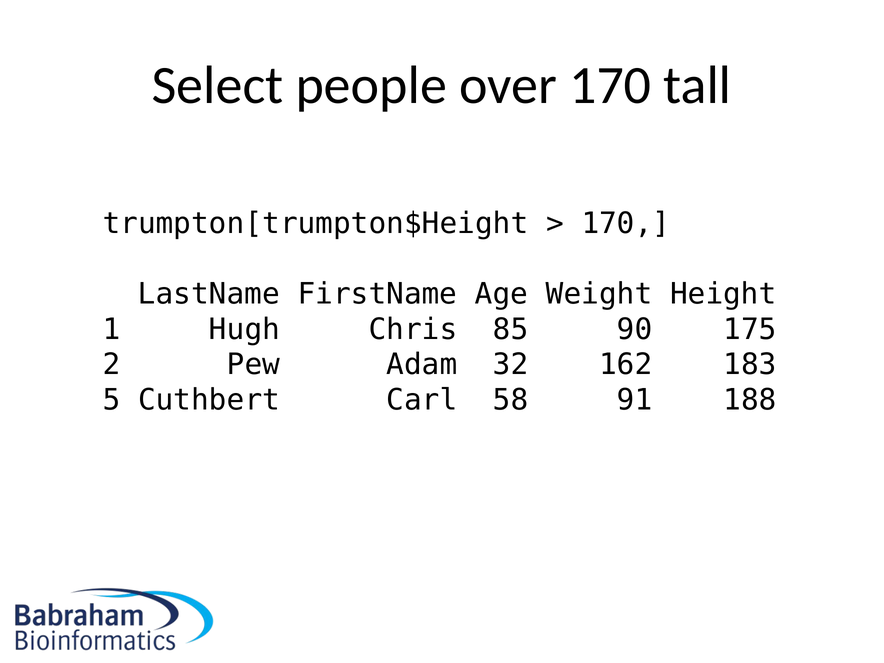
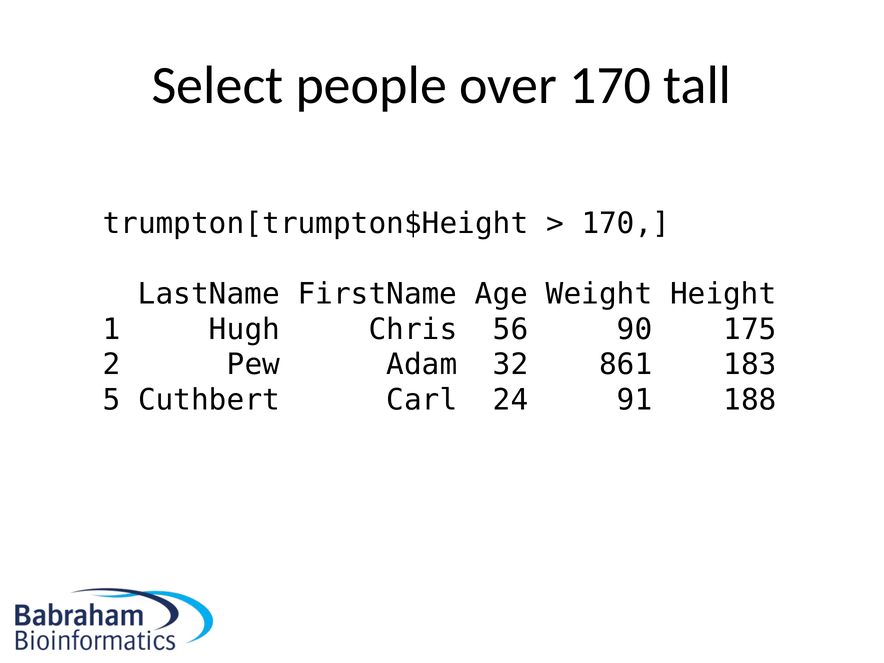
85: 85 -> 56 (511, 329)
162: 162 -> 861 (626, 365)
58: 58 -> 24 (511, 400)
